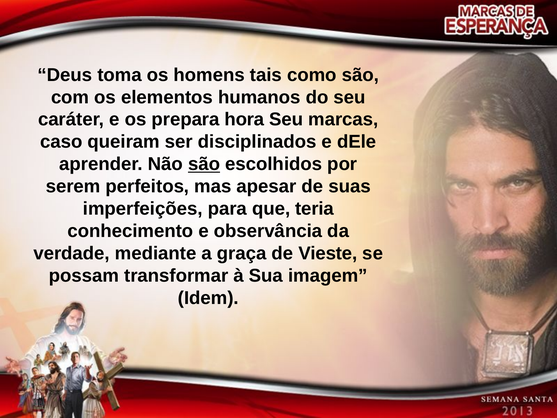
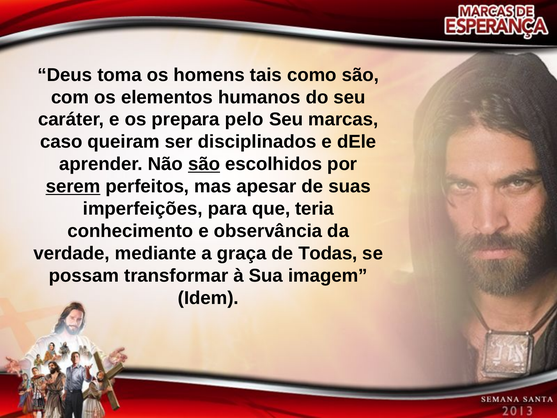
hora: hora -> pelo (244, 119)
serem underline: none -> present (73, 186)
Vieste: Vieste -> Todas (328, 253)
